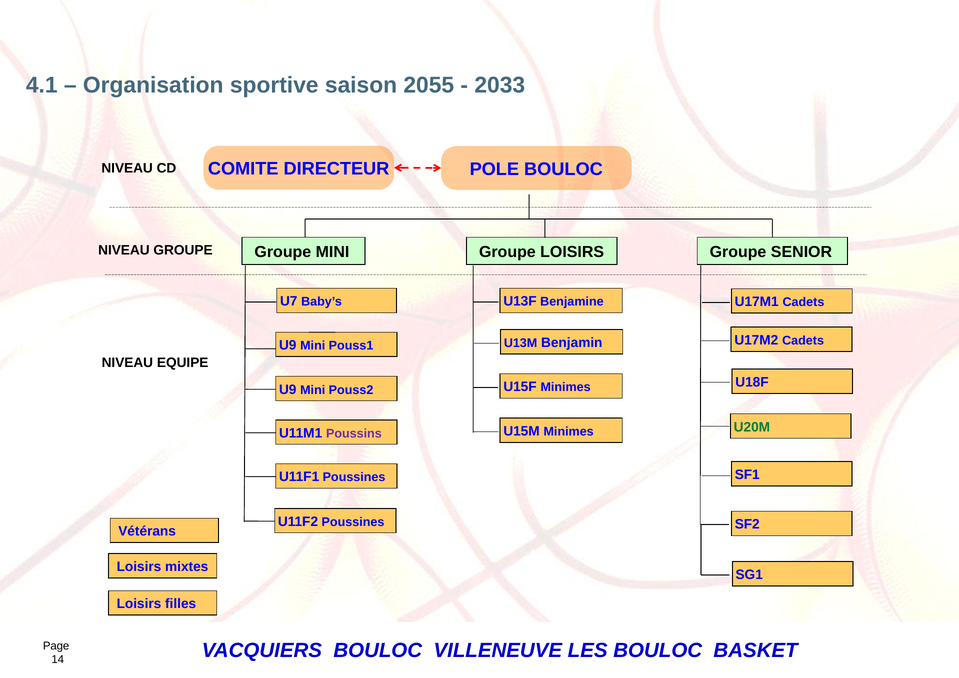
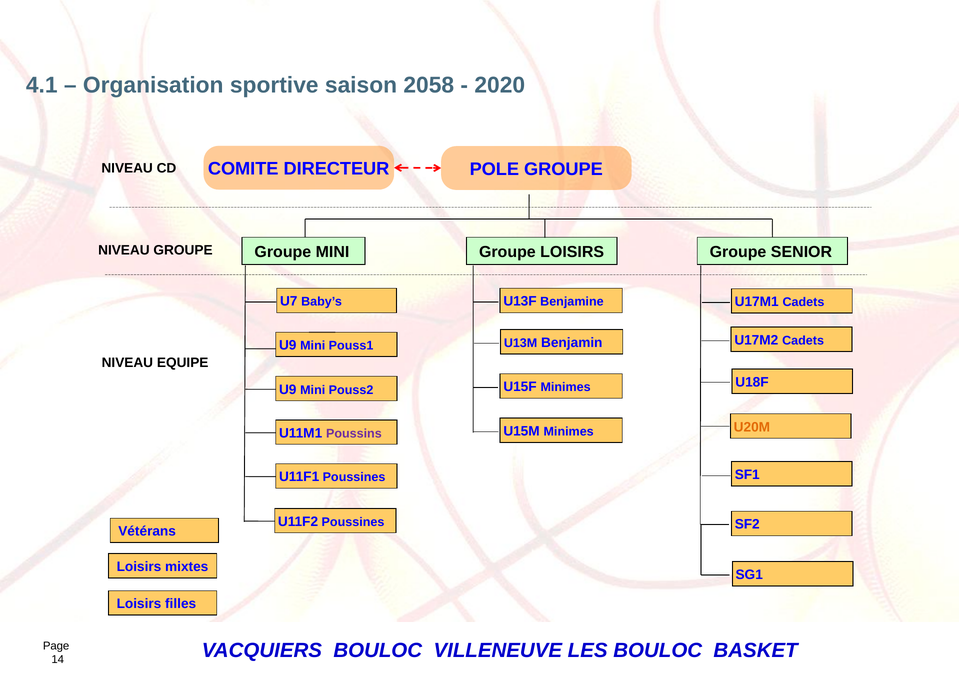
2055: 2055 -> 2058 (429, 85)
2033: 2033 -> 2020 (500, 85)
POLE BOULOC: BOULOC -> GROUPE (563, 169)
U20M colour: green -> orange (752, 427)
